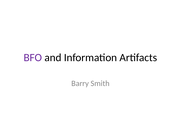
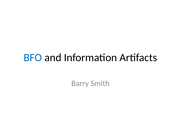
BFO colour: purple -> blue (33, 57)
